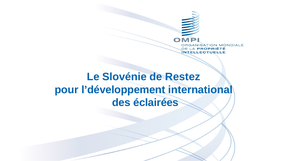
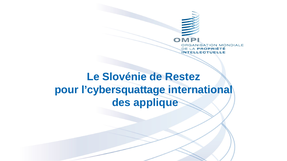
l’développement: l’développement -> l’cybersquattage (123, 90)
éclairées: éclairées -> applique (156, 103)
